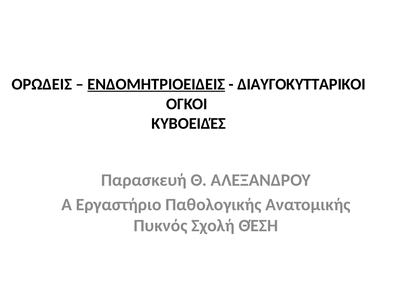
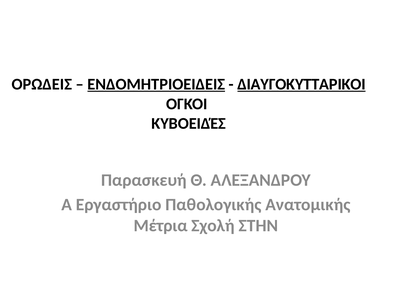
ΔΙΑΥΓΟΚΥΤΤΑΡΙΚΟΙ underline: none -> present (301, 84)
Πυκνός: Πυκνός -> Μέτρια (161, 226)
ΘΈΣΗ: ΘΈΣΗ -> ΣΤΗΝ (258, 226)
